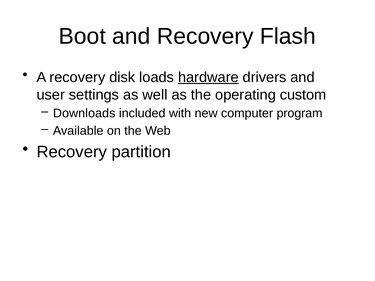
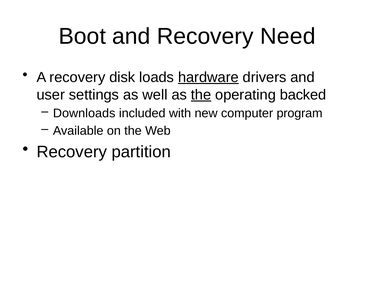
Flash: Flash -> Need (288, 36)
the underline: none -> present (201, 95)
custom: custom -> backed (303, 95)
